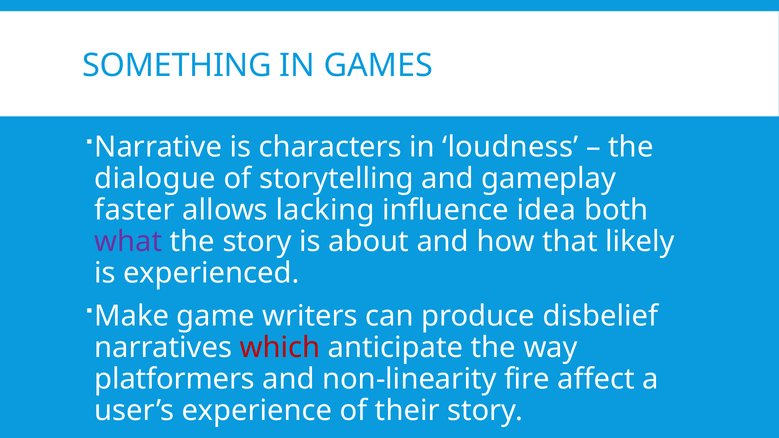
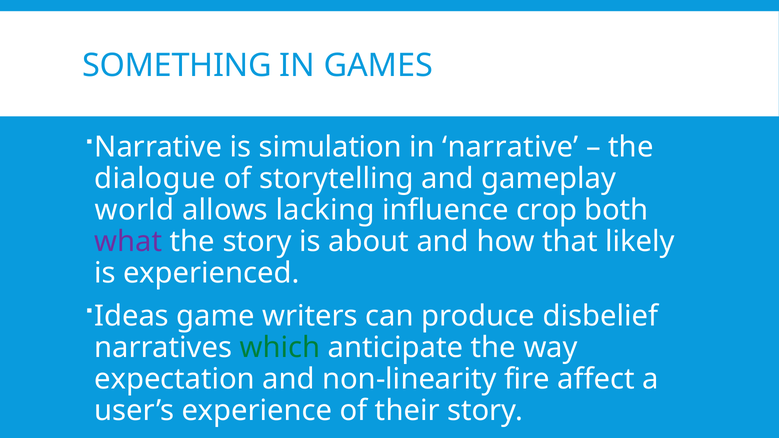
characters: characters -> simulation (330, 147)
in loudness: loudness -> narrative (510, 147)
faster: faster -> world (134, 210)
idea: idea -> crop (547, 210)
Make: Make -> Ideas (132, 316)
which colour: red -> green (280, 348)
platformers: platformers -> expectation (175, 379)
